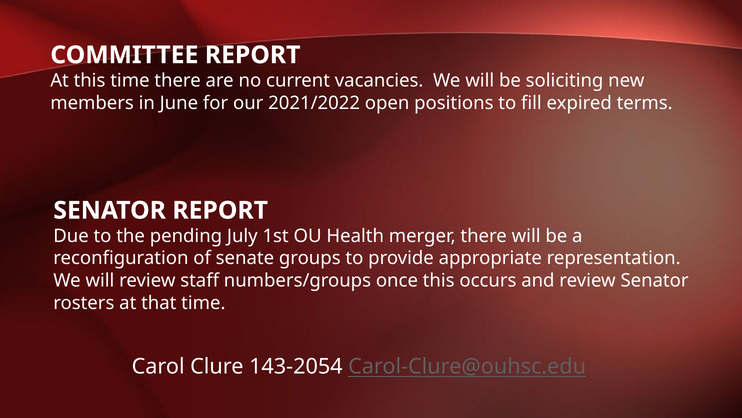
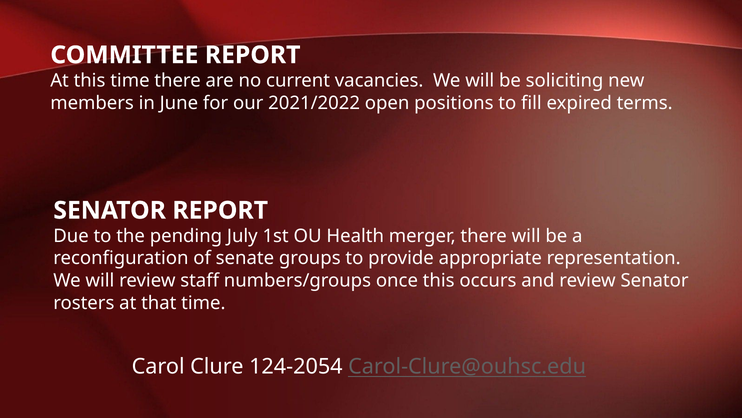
143-2054: 143-2054 -> 124-2054 (296, 366)
